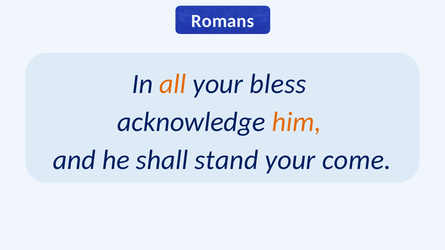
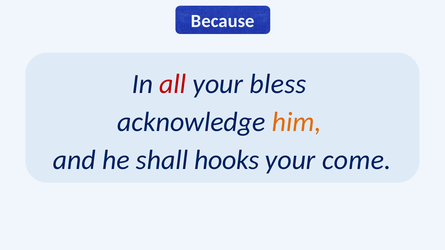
Romans: Romans -> Because (223, 21)
all colour: orange -> red (173, 84)
stand: stand -> hooks (227, 160)
